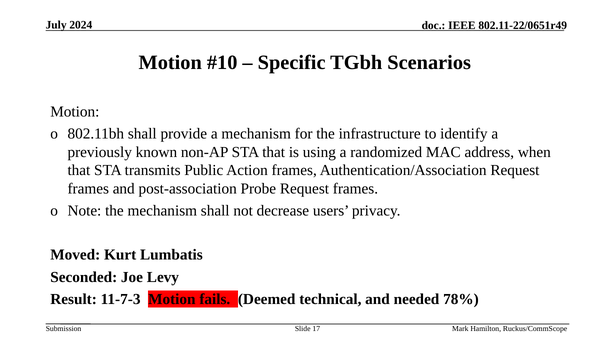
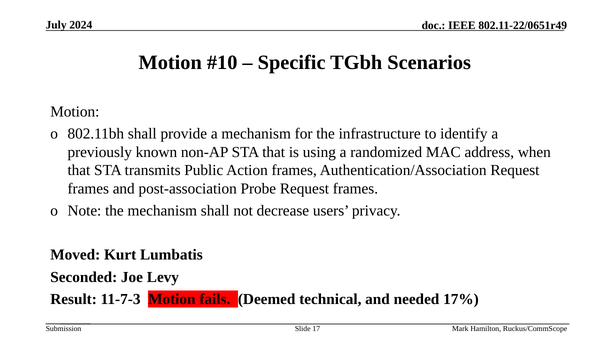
78%: 78% -> 17% (461, 299)
